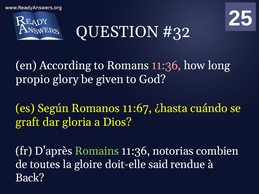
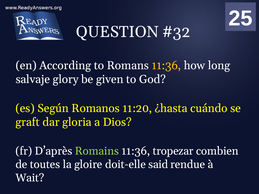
11:36 colour: pink -> yellow (166, 66)
propio: propio -> salvaje (33, 79)
11:67: 11:67 -> 11:20 (137, 108)
notorias: notorias -> tropezar (173, 151)
Back: Back -> Wait (30, 178)
